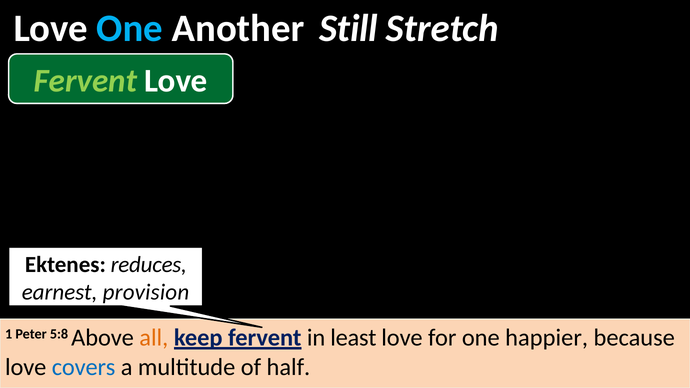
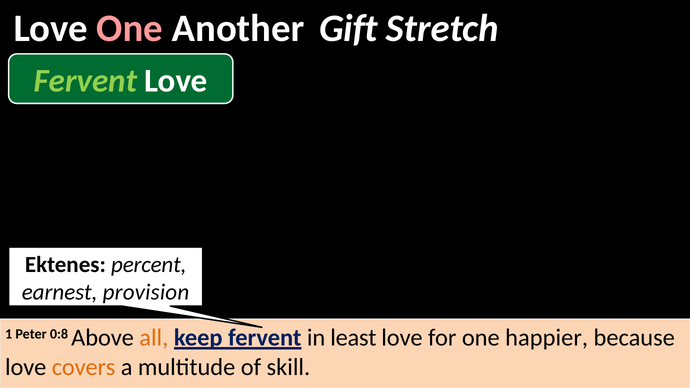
One colour: light blue -> pink (130, 29)
Still: Still -> Gift (349, 29)
reduces: reduces -> percent (149, 265)
5:8: 5:8 -> 0:8 (59, 334)
covers colour: blue -> orange (84, 367)
half: half -> skill (288, 367)
